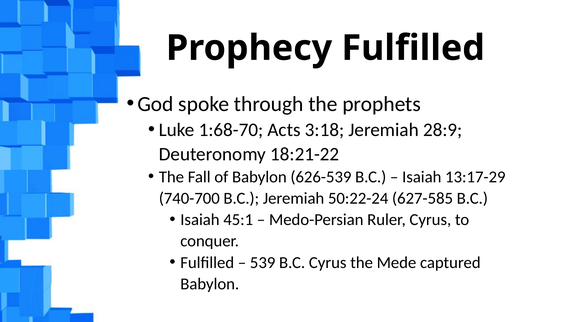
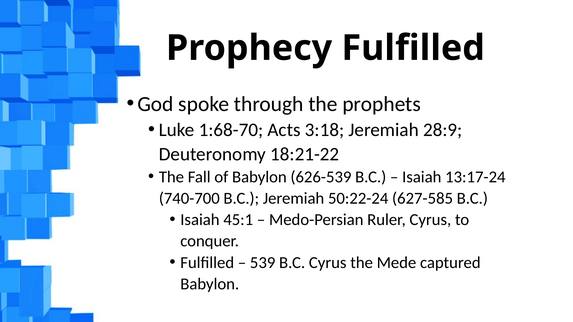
13:17-29: 13:17-29 -> 13:17-24 (475, 177)
